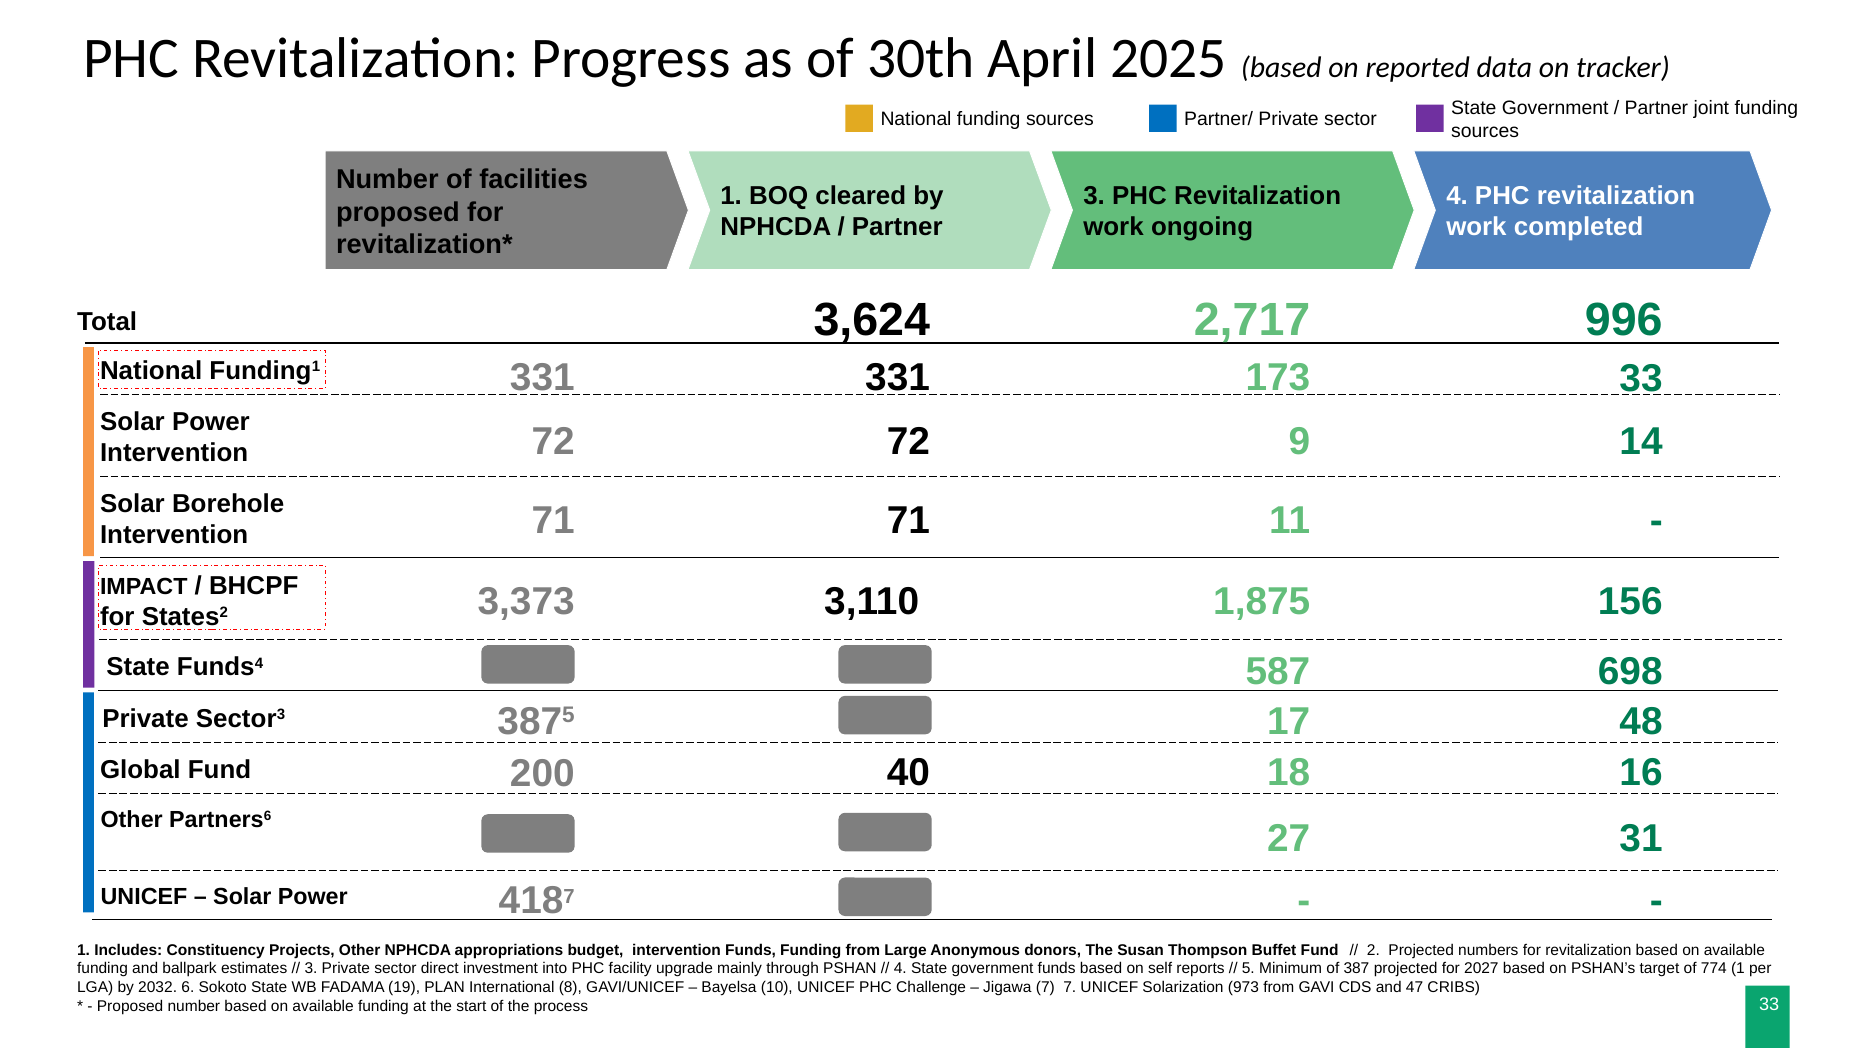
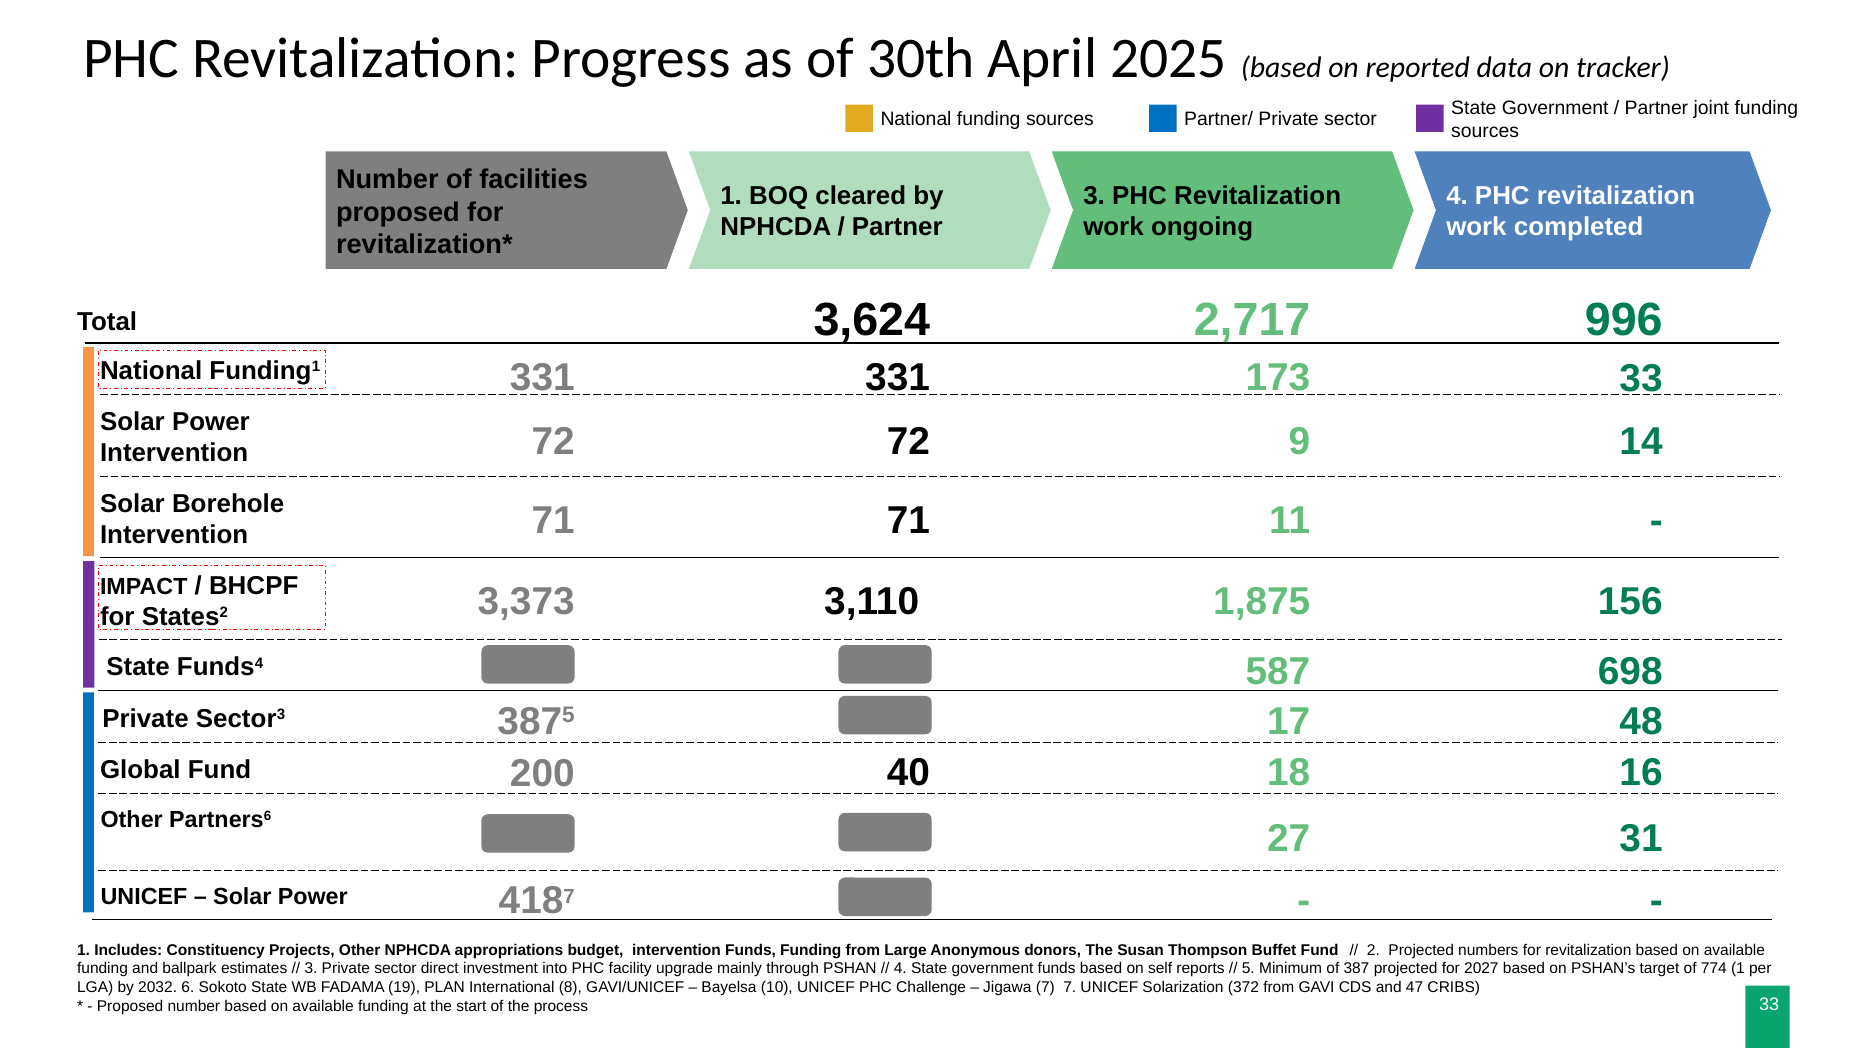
973: 973 -> 372 (1243, 988)
